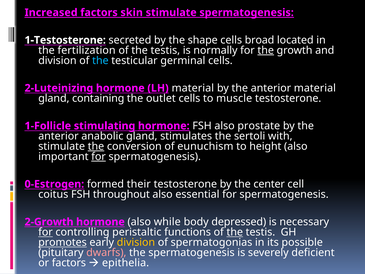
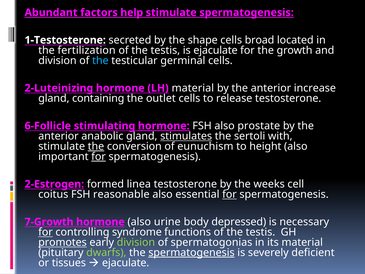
Increased: Increased -> Abundant (51, 13)
skin: skin -> help (132, 13)
is normally: normally -> ejaculate (216, 50)
the underline: present -> none (266, 50)
anterior material: material -> increase (315, 88)
muscle: muscle -> release (234, 98)
1-Follicle: 1-Follicle -> 6-Follicle (48, 126)
stimulates underline: none -> present (186, 136)
0-Estrogen: 0-Estrogen -> 2-Estrogen (54, 184)
their: their -> linea (139, 184)
center: center -> weeks (269, 184)
throughout: throughout -> reasonable (121, 194)
for underline: none -> present (229, 194)
2-Growth: 2-Growth -> 7-Growth (49, 222)
while: while -> urine (167, 222)
peristaltic: peristaltic -> syndrome (137, 232)
the underline: present -> none (235, 232)
division colour: yellow -> light green (136, 242)
its possible: possible -> material (302, 242)
dwarfs colour: pink -> light green (106, 252)
spermatogenesis underline: none -> present (191, 252)
or factors: factors -> tissues (69, 263)
epithelia: epithelia -> ejaculate (126, 263)
